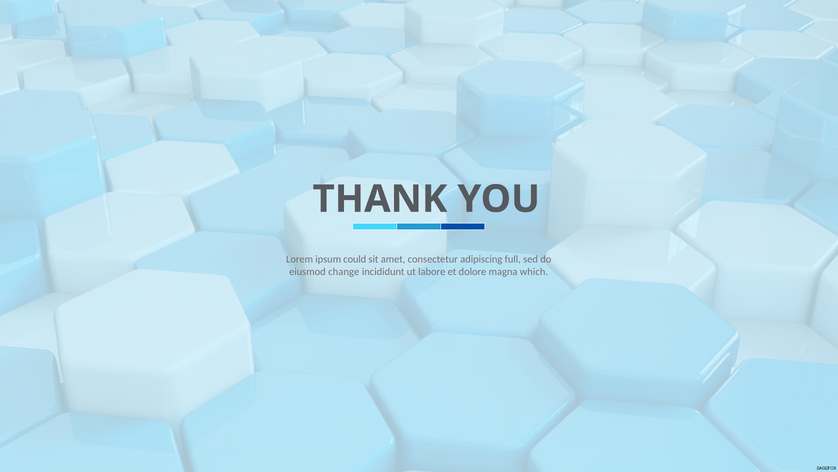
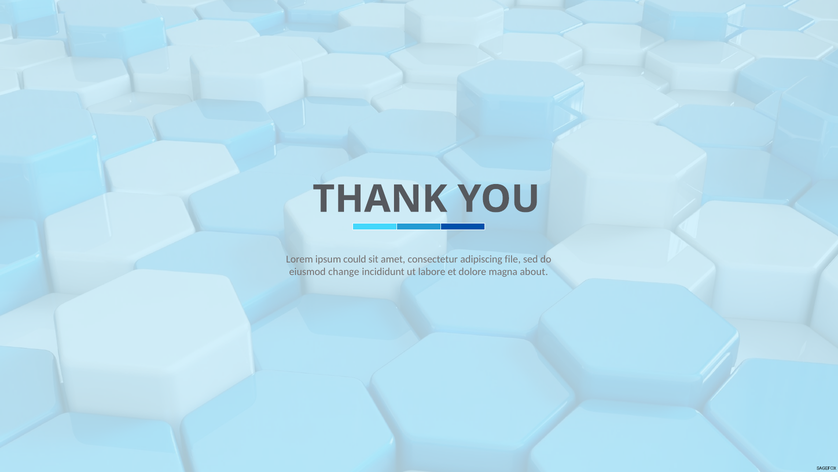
full: full -> file (513, 259)
which: which -> about (534, 271)
